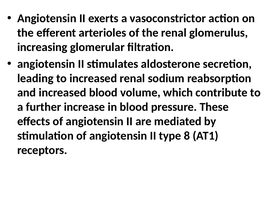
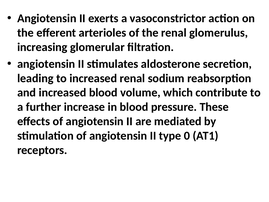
8: 8 -> 0 (187, 136)
